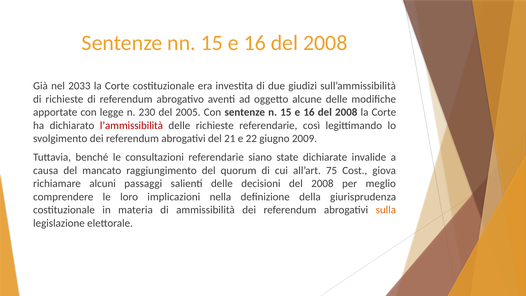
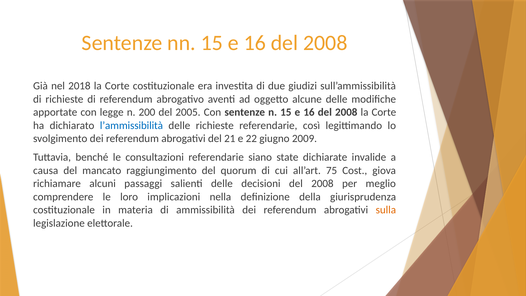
2033: 2033 -> 2018 (79, 86)
230: 230 -> 200 (147, 112)
l’ammissibilità colour: red -> blue (131, 125)
